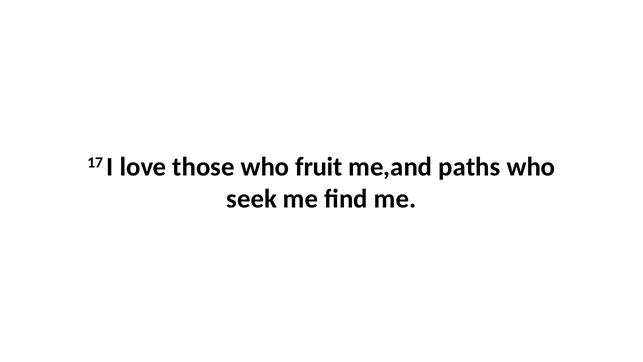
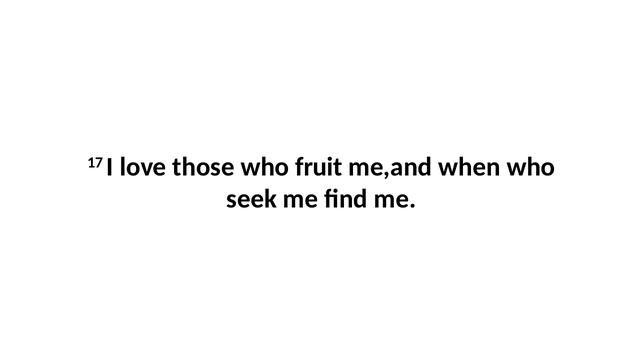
paths: paths -> when (470, 167)
